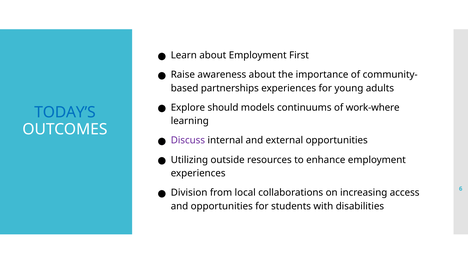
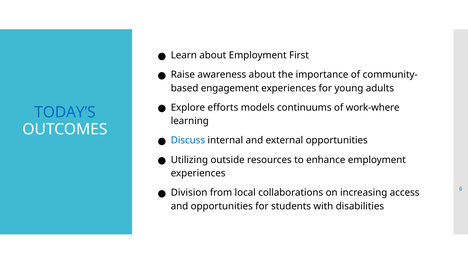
partnerships: partnerships -> engagement (230, 88)
should: should -> efforts (223, 107)
Discuss colour: purple -> blue (188, 140)
